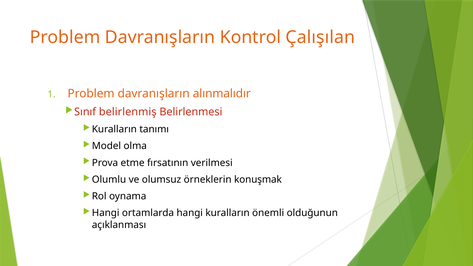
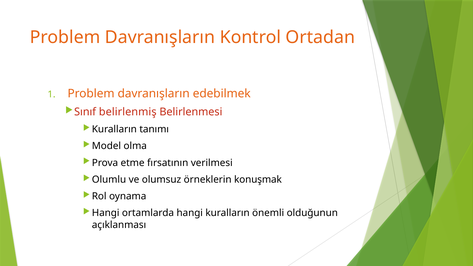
Çalışılan: Çalışılan -> Ortadan (320, 37)
alınmalıdır: alınmalıdır -> edebilmek (222, 94)
